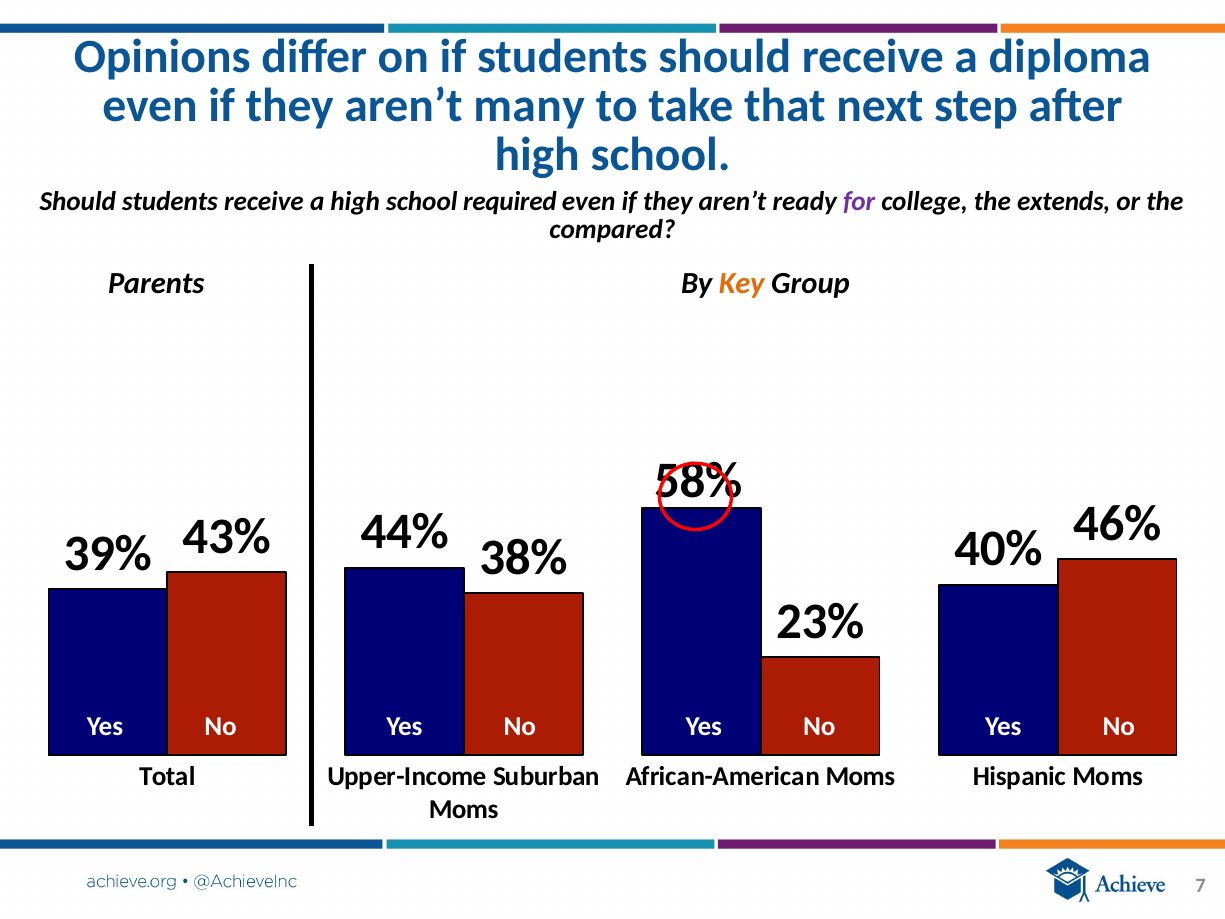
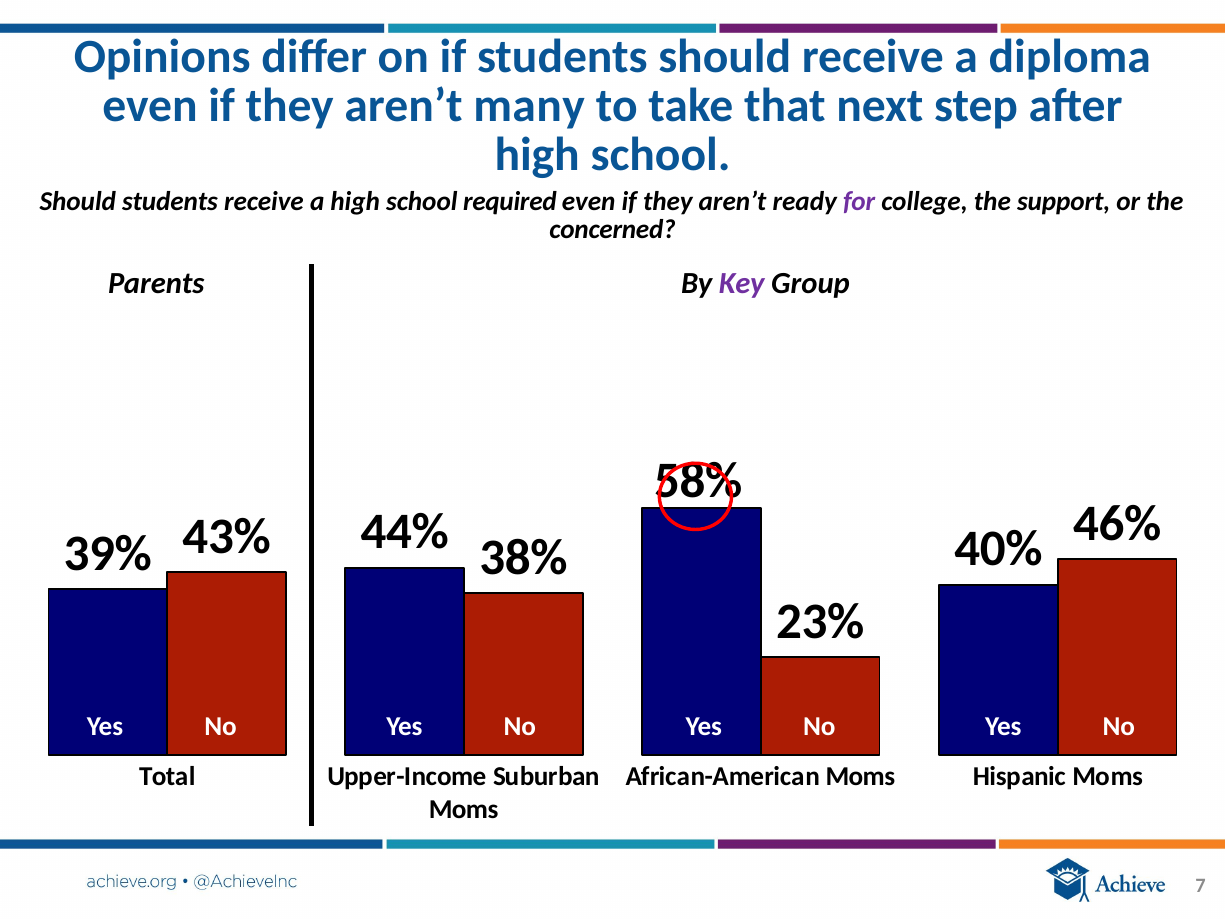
extends: extends -> support (1064, 202)
compared: compared -> concerned (613, 230)
Key colour: orange -> purple (742, 283)
